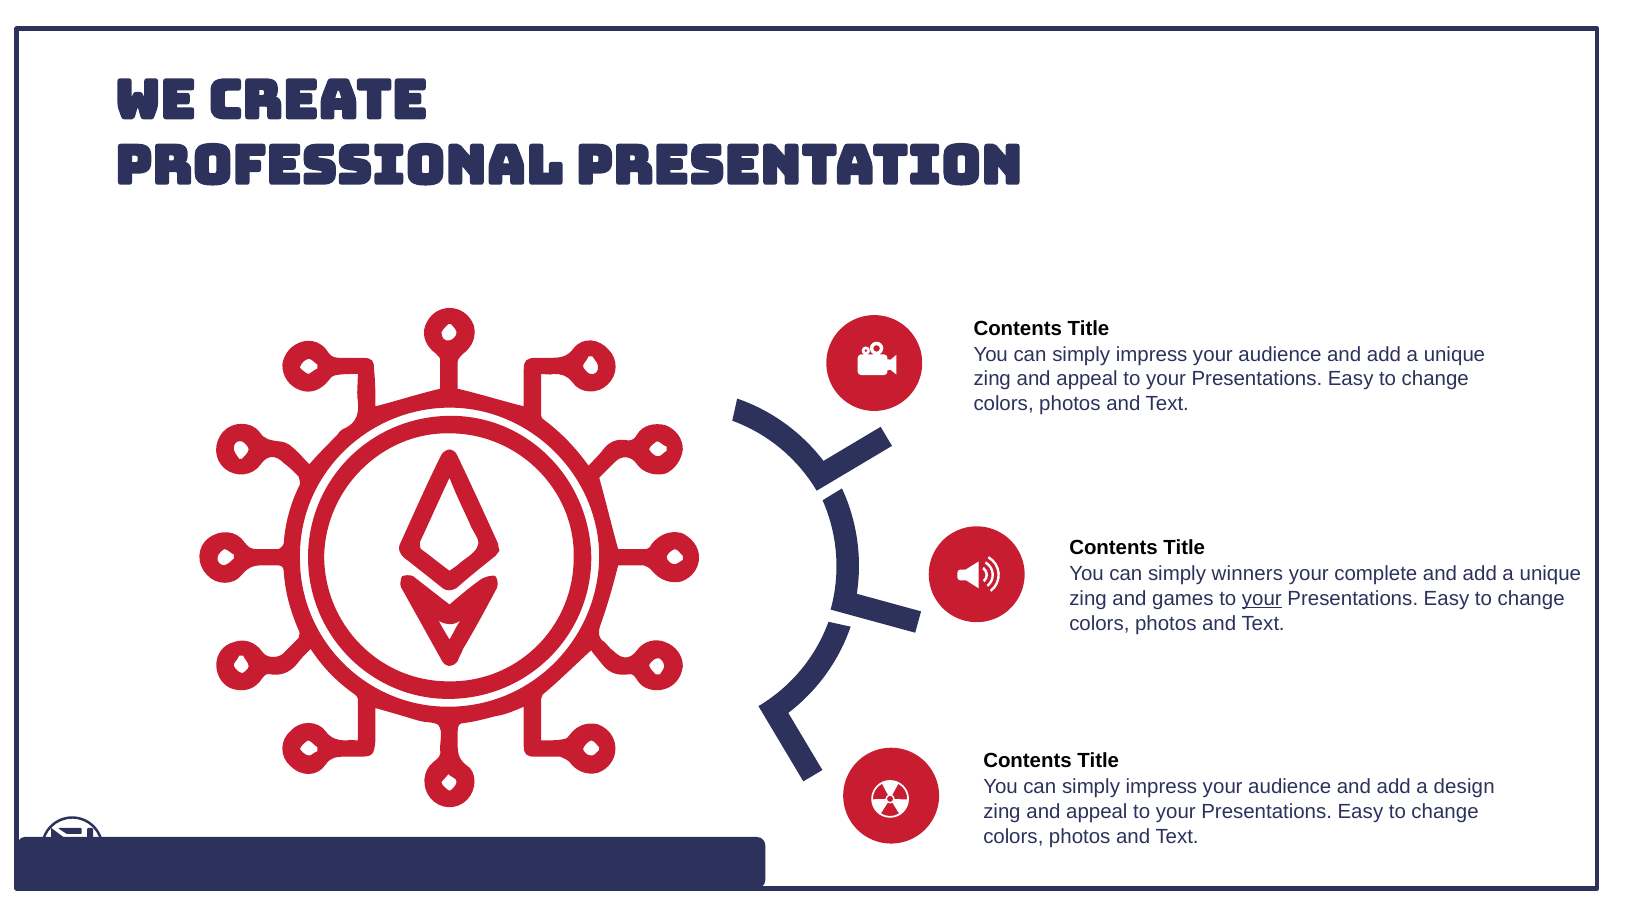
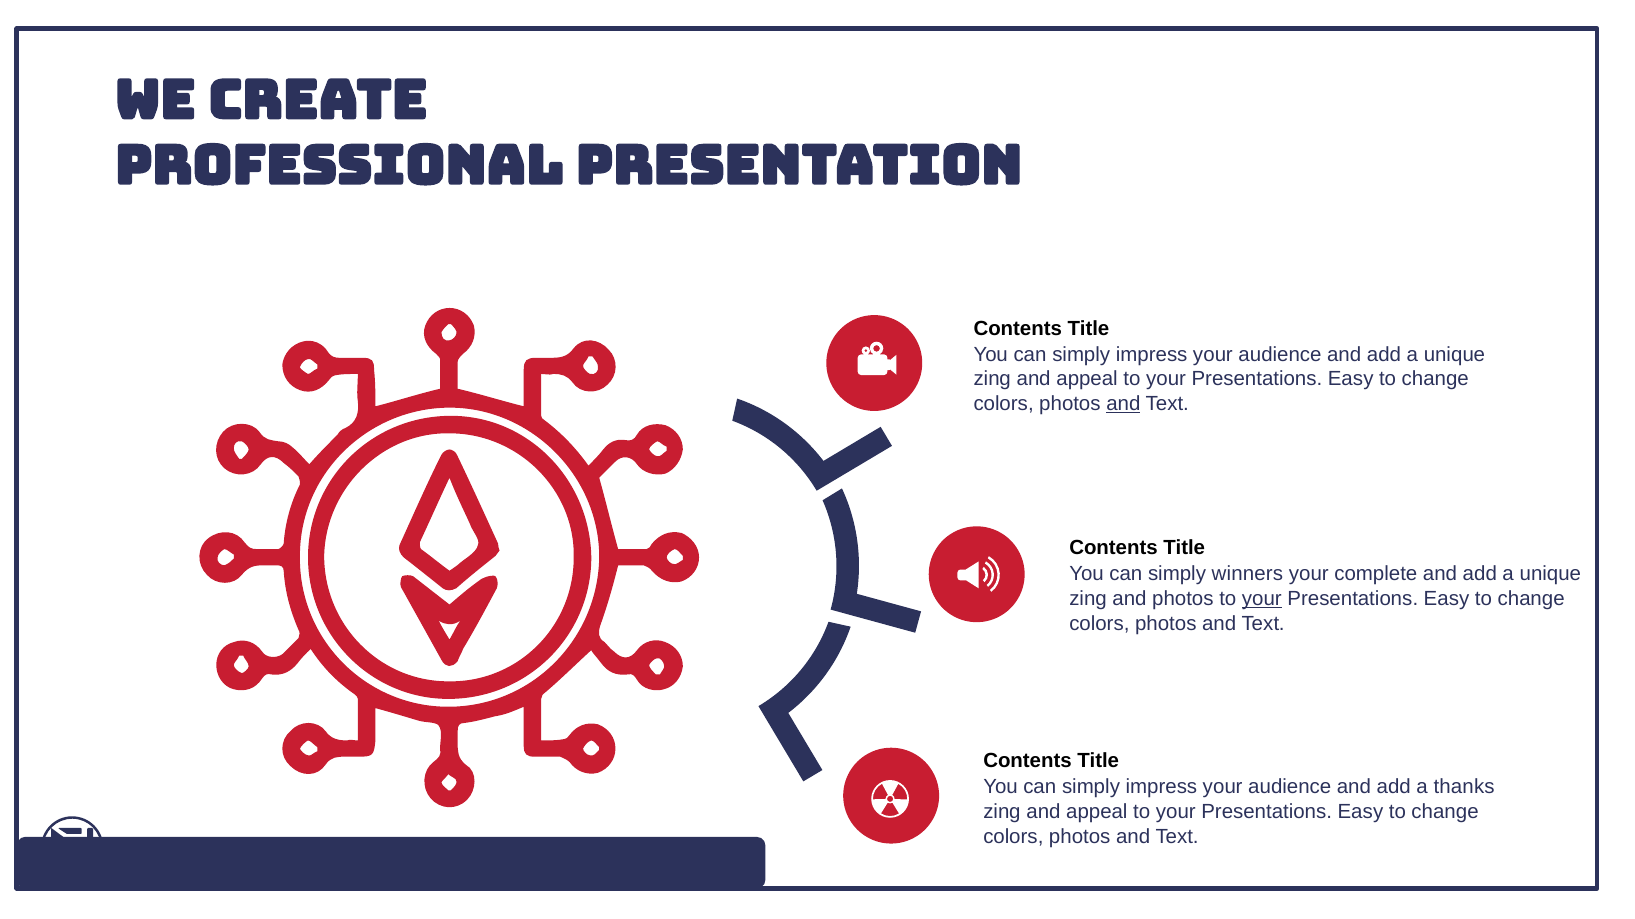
and underline: none -> present (1123, 404)
and games: games -> photos (1183, 599)
design: design -> thanks (1464, 788)
